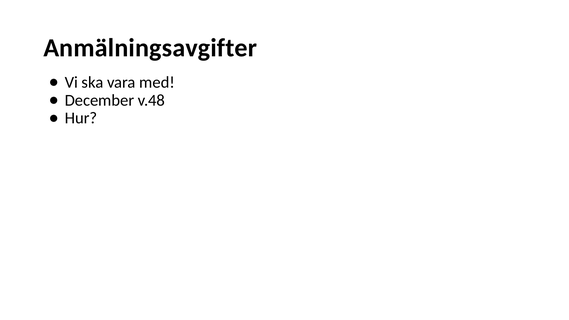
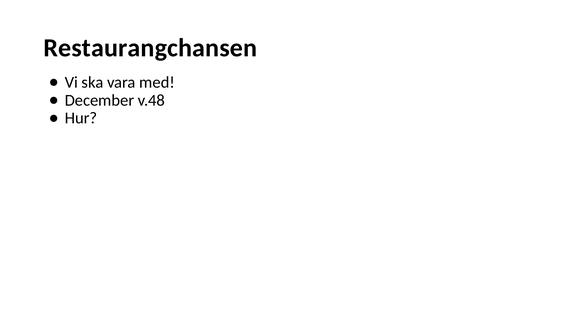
Anmälningsavgifter: Anmälningsavgifter -> Restaurangchansen (150, 48)
